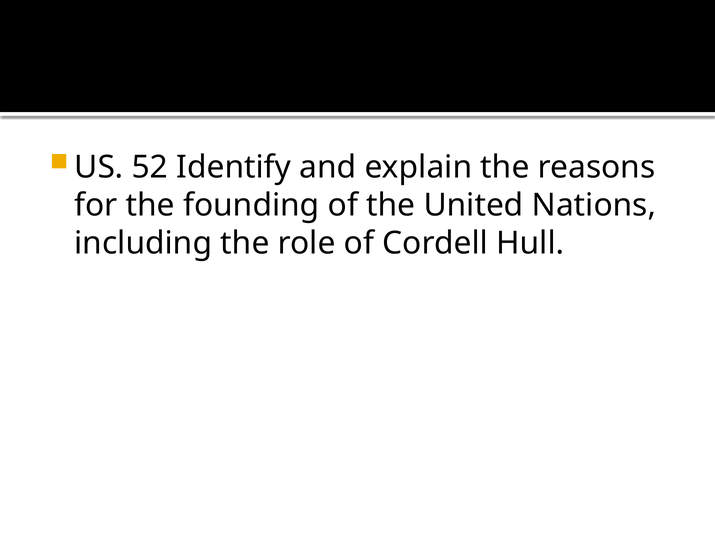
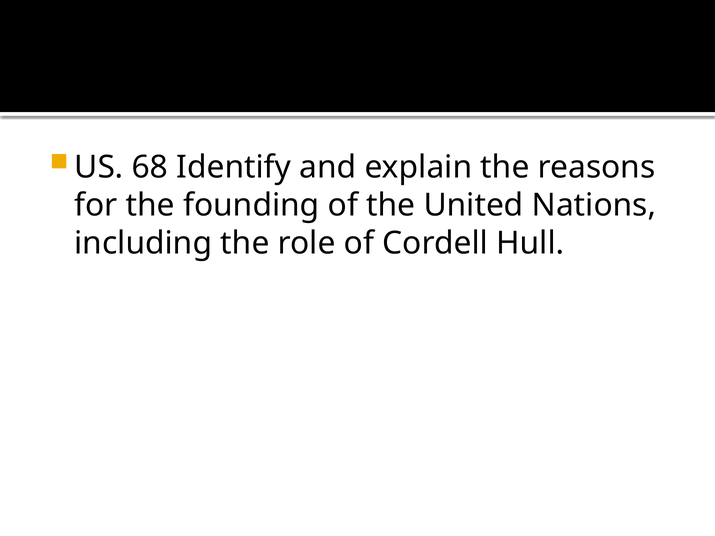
52: 52 -> 68 (150, 167)
